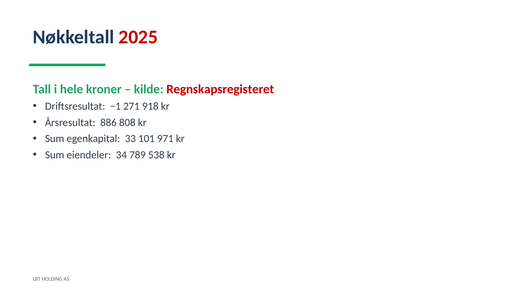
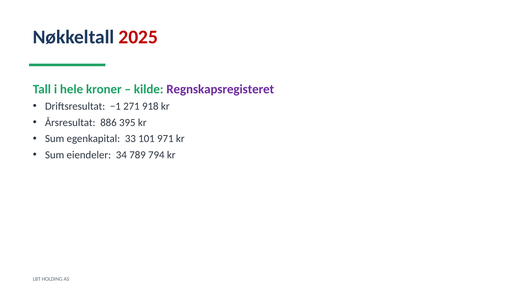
Regnskapsregisteret colour: red -> purple (220, 89)
808: 808 -> 395 (127, 122)
538: 538 -> 794 (156, 155)
